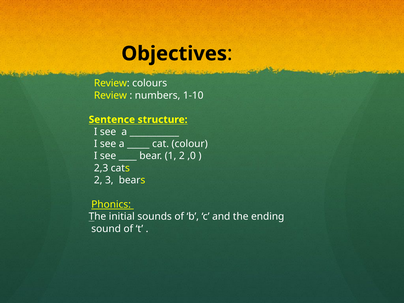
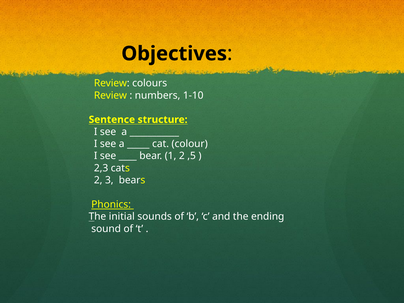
,0: ,0 -> ,5 (192, 156)
